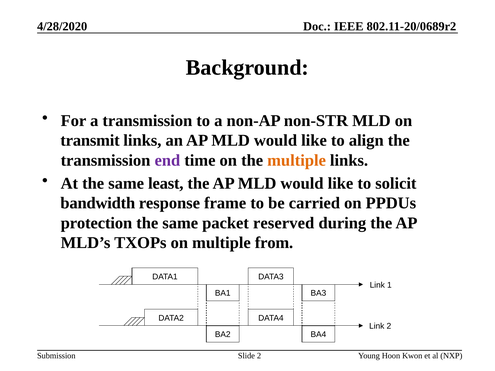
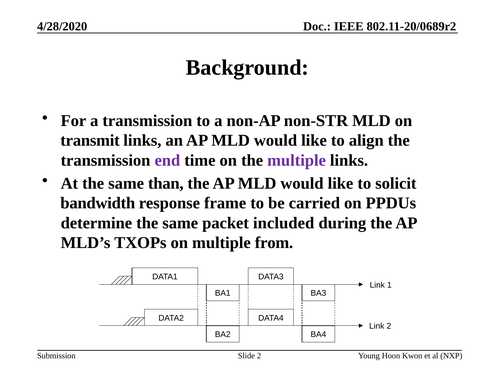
multiple colour: orange -> purple (297, 160)
least: least -> than (166, 183)
protection: protection -> determine (96, 223)
reserved: reserved -> included (284, 223)
